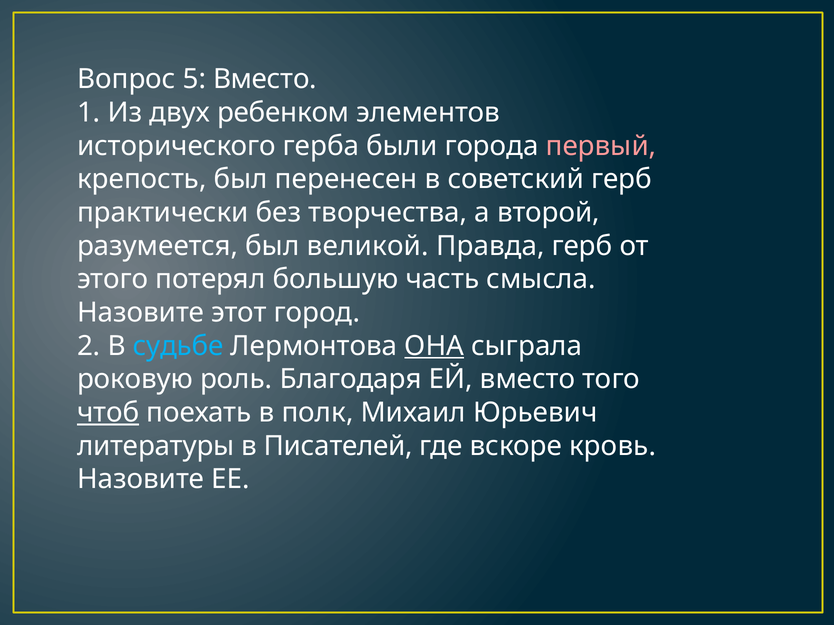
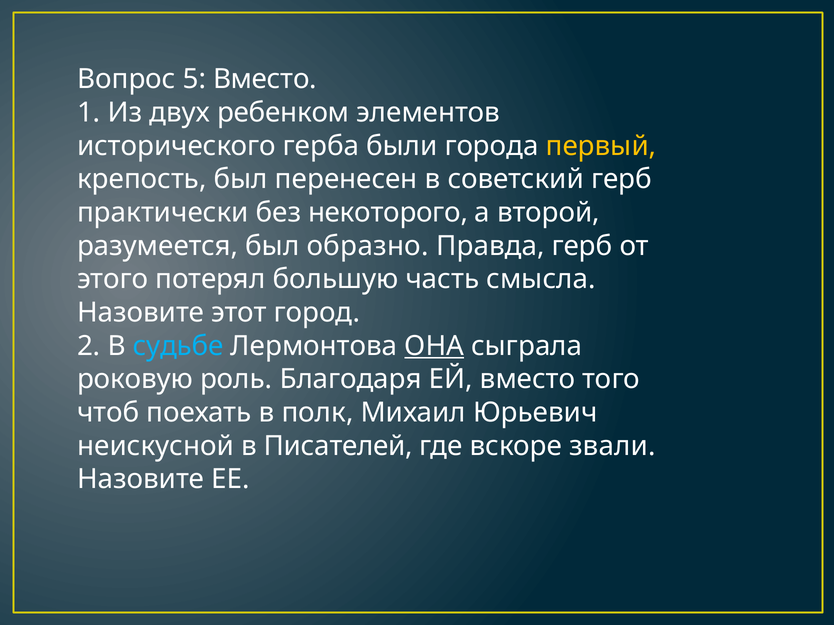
первый colour: pink -> yellow (601, 146)
творчества: творчества -> некоторого (388, 213)
великой: великой -> образно (368, 246)
чтоб underline: present -> none (108, 413)
литературы: литературы -> неискусной (156, 446)
кровь: кровь -> звали (612, 446)
